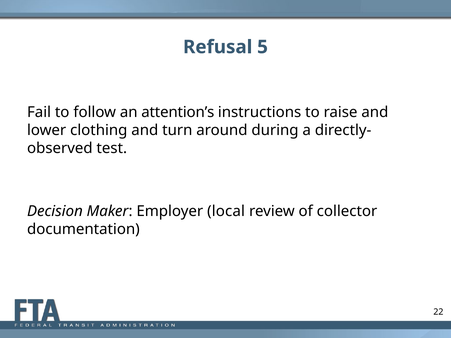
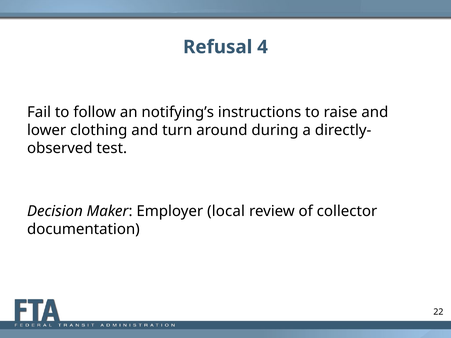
5: 5 -> 4 (263, 47)
attention’s: attention’s -> notifying’s (178, 112)
